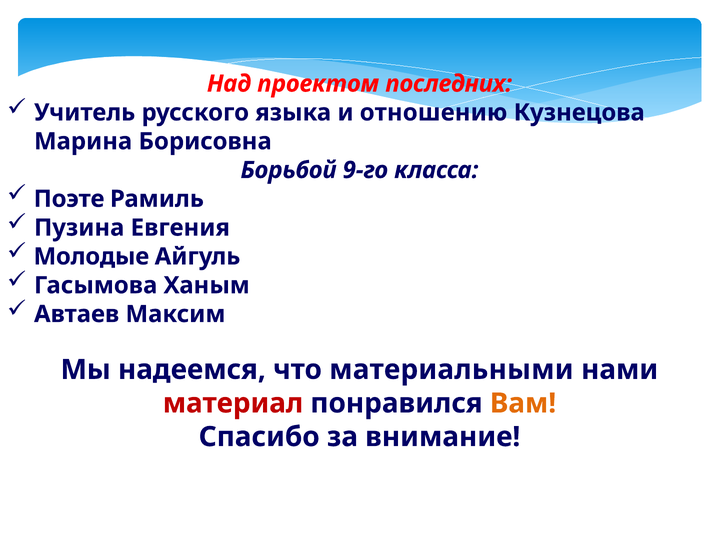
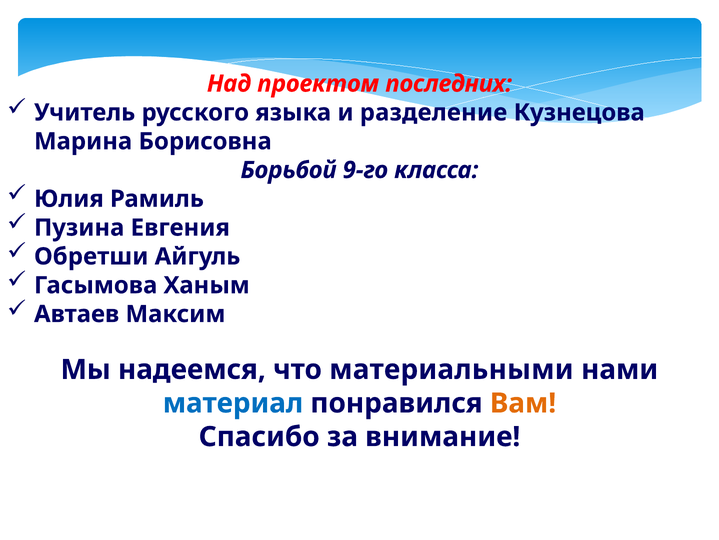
отношению: отношению -> разделение (433, 112)
Поэте: Поэте -> Юлия (69, 199)
Молодые: Молодые -> Обретши (91, 256)
материал colour: red -> blue (233, 403)
